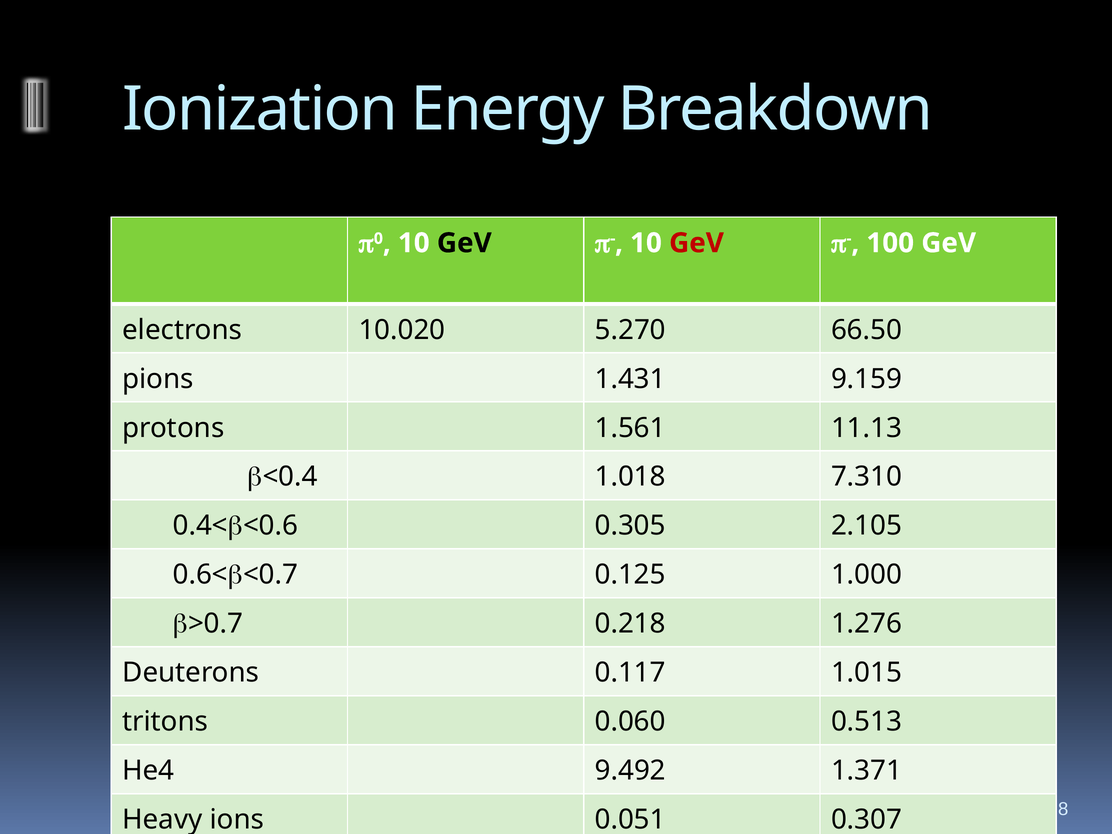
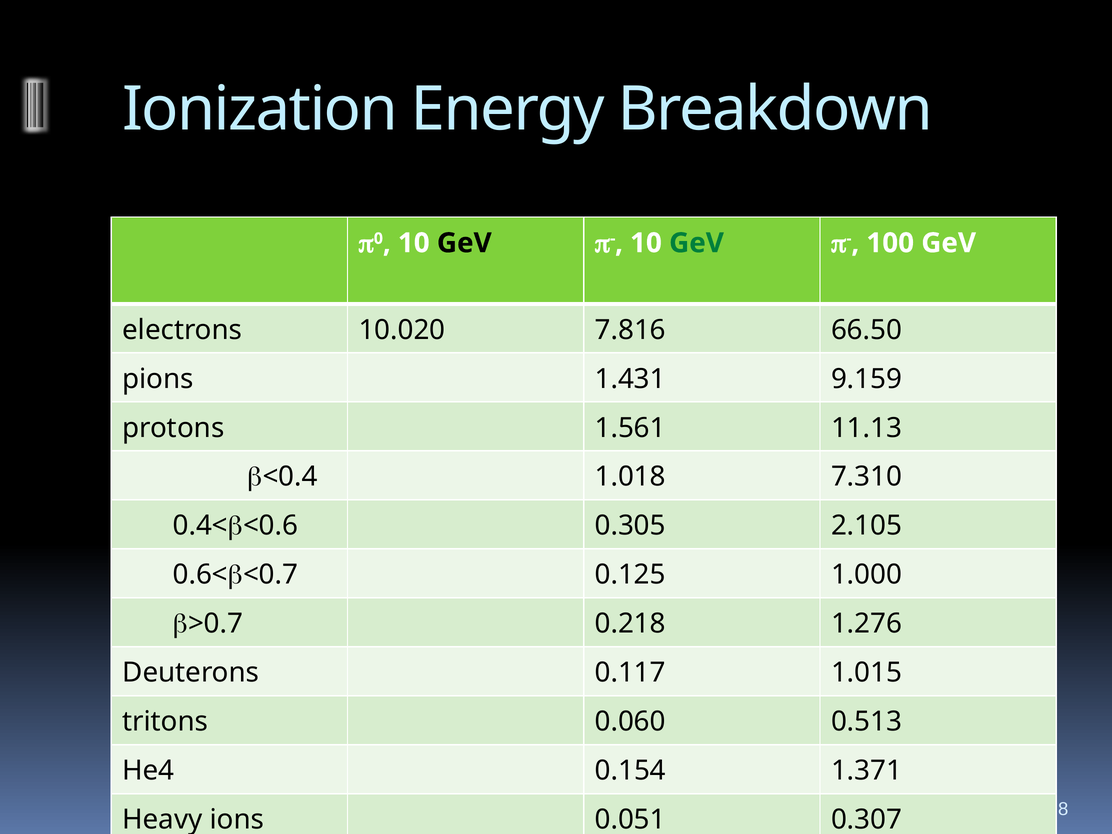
GeV colour: red -> green (696, 243)
5.270: 5.270 -> 7.816 (630, 330)
9.492: 9.492 -> 0.154 (630, 771)
